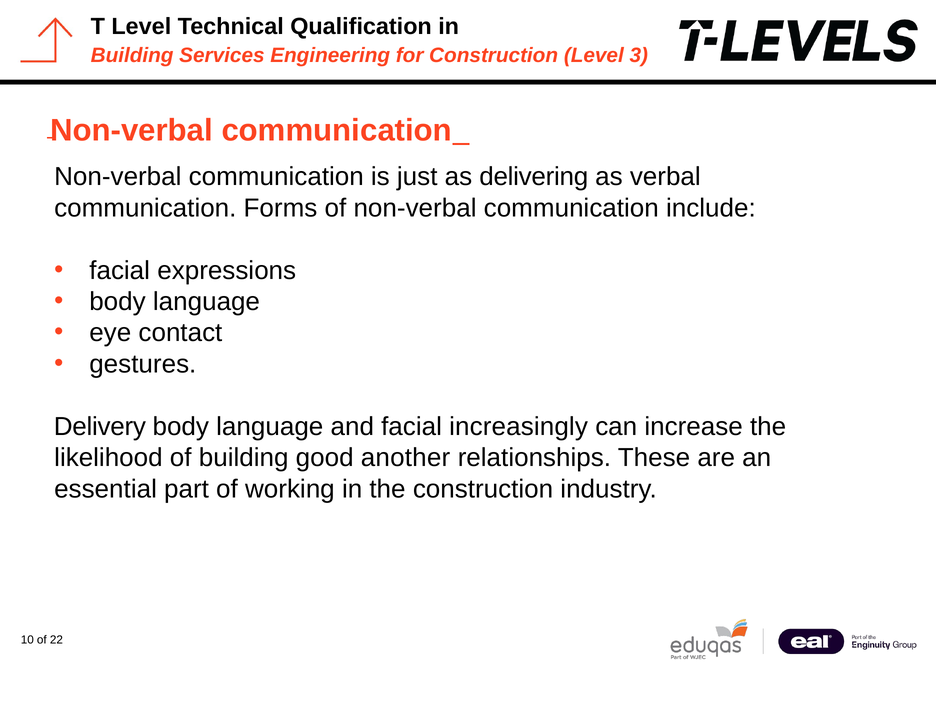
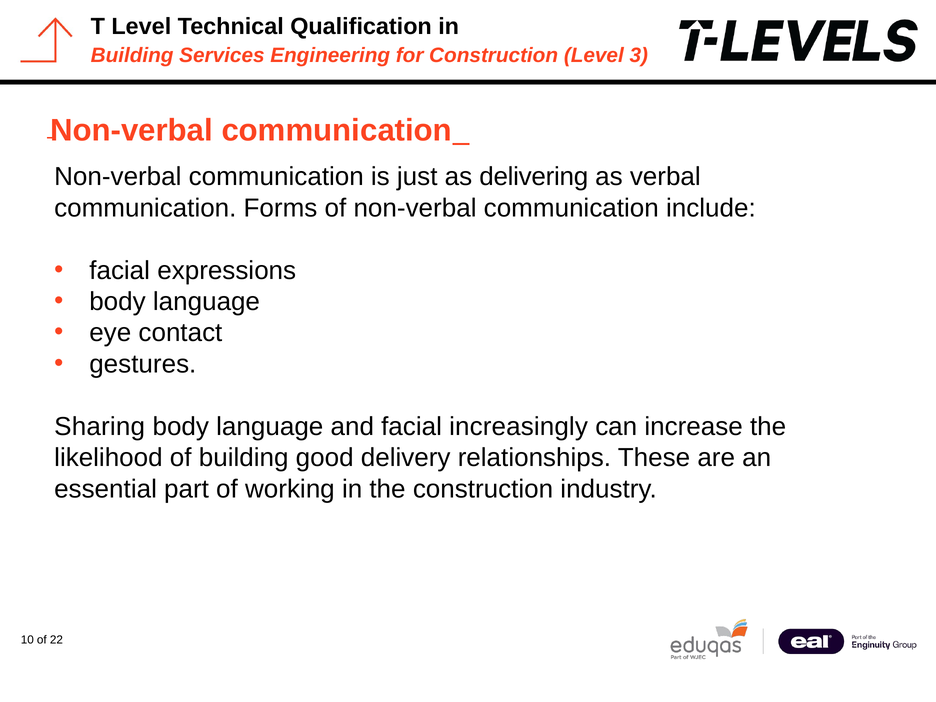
Delivery: Delivery -> Sharing (100, 427)
another: another -> delivery (406, 458)
